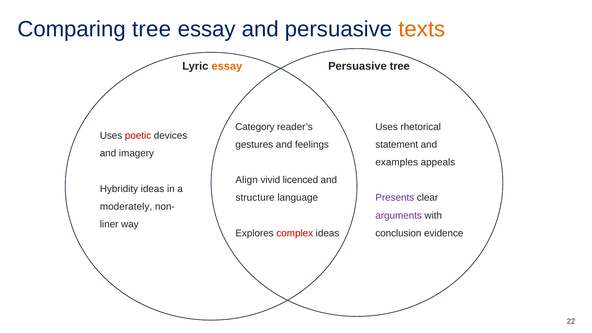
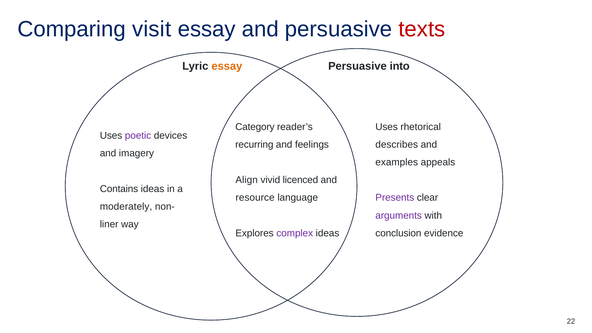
Comparing tree: tree -> visit (152, 29)
texts colour: orange -> red (422, 29)
Persuasive tree: tree -> into (400, 66)
poetic colour: red -> purple (138, 136)
gestures: gestures -> recurring (254, 144)
statement: statement -> describes (397, 144)
Hybridity: Hybridity -> Contains (119, 189)
structure: structure -> resource (255, 198)
complex colour: red -> purple (295, 233)
